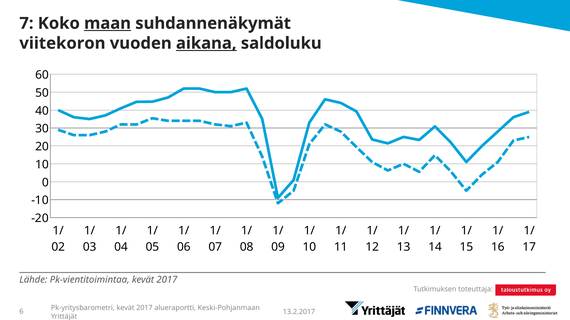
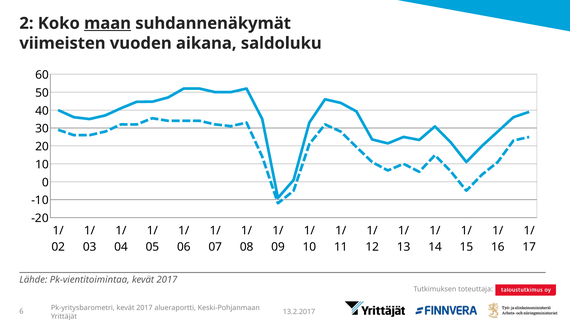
7: 7 -> 2 (26, 23)
viitekoron: viitekoron -> viimeisten (62, 43)
aikana underline: present -> none (206, 43)
